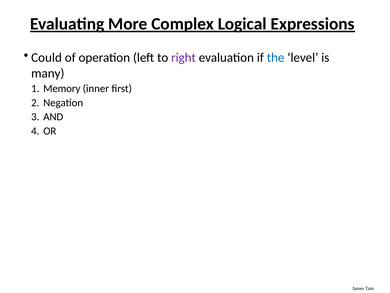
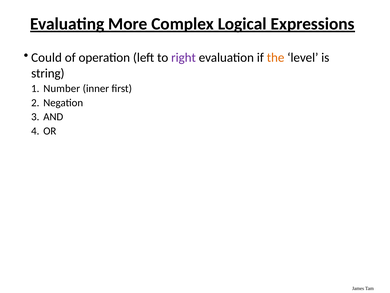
the colour: blue -> orange (276, 58)
many: many -> string (48, 73)
Memory: Memory -> Number (62, 88)
